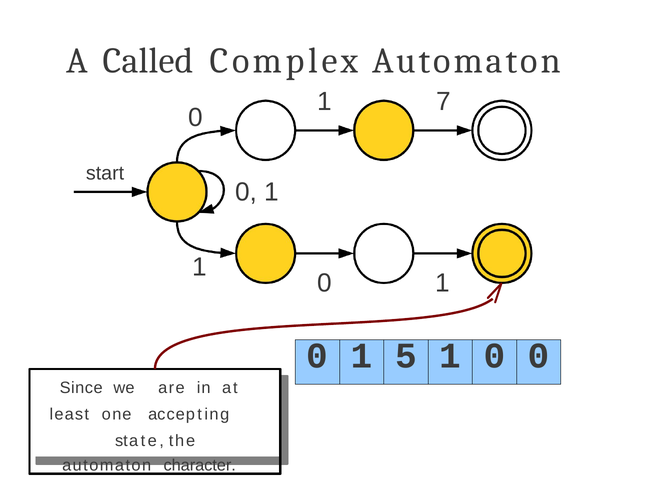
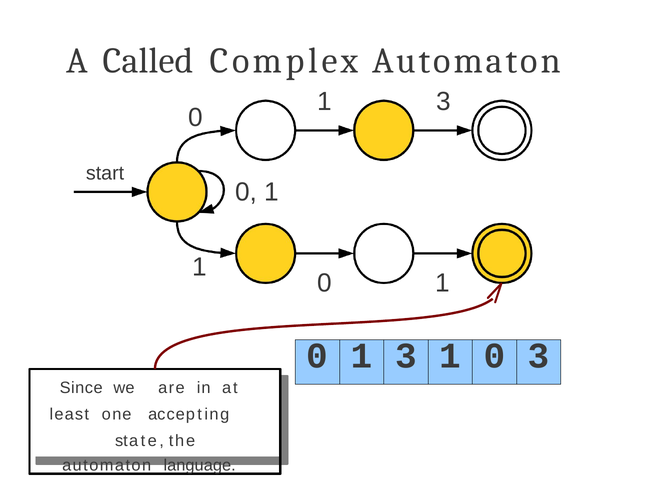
7: 7 -> 3 (443, 101)
5: 5 -> 3 (406, 356)
0 0: 0 -> 3 (539, 356)
character: character -> language (200, 465)
